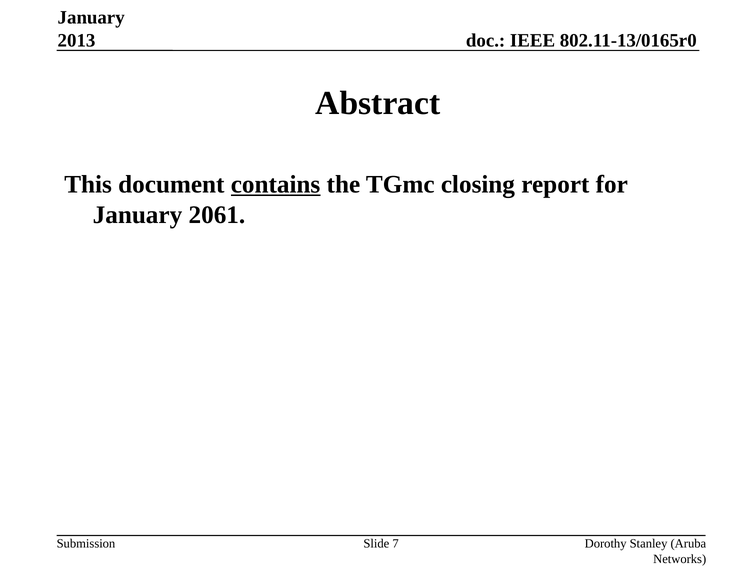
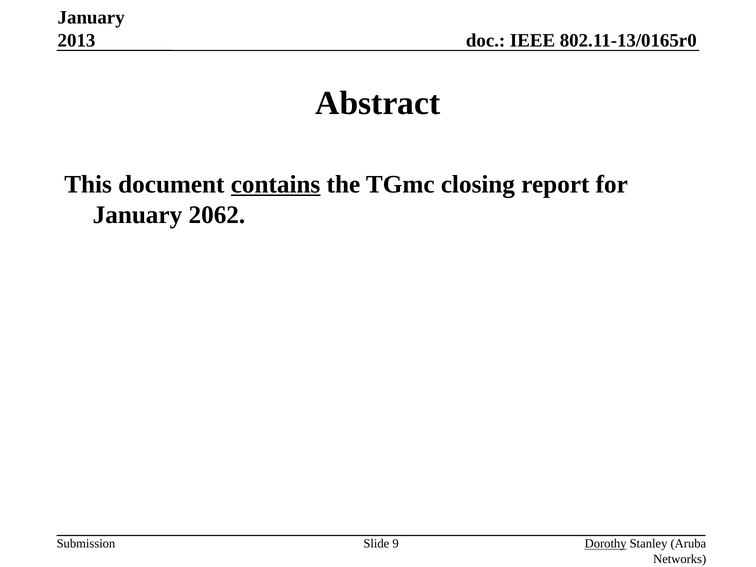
2061: 2061 -> 2062 (217, 215)
7: 7 -> 9 (396, 544)
Dorothy underline: none -> present (606, 544)
